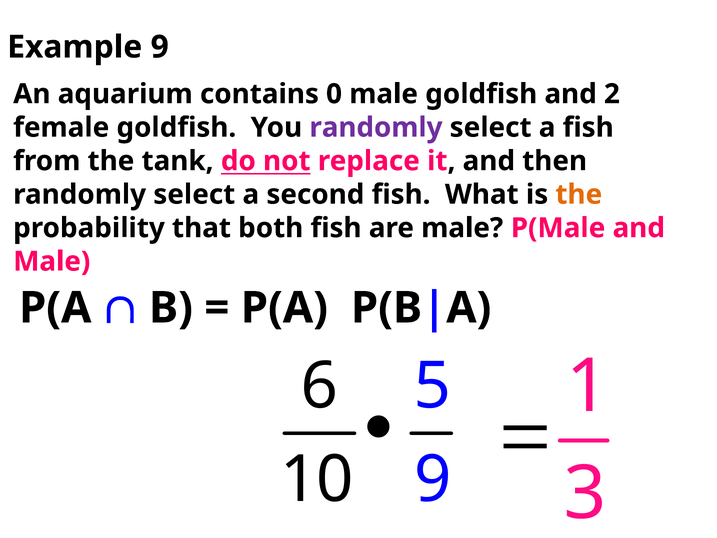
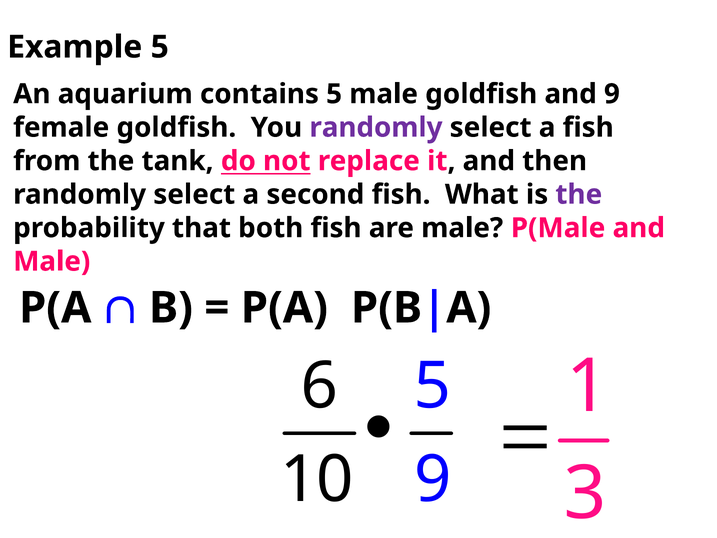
Example 9: 9 -> 5 (160, 47)
contains 0: 0 -> 5 (334, 94)
and 2: 2 -> 9 (612, 94)
the colour: orange -> purple (579, 194)
